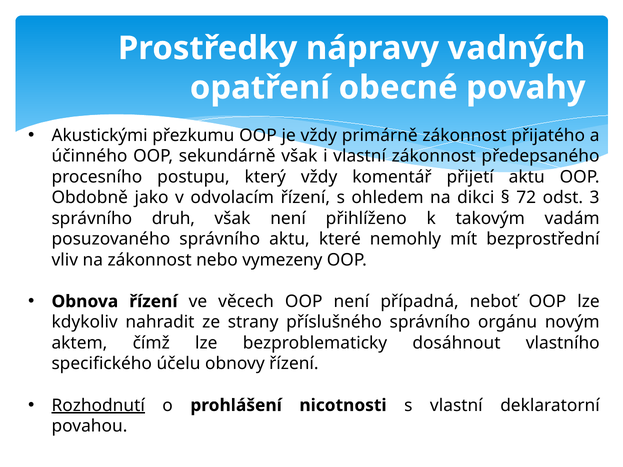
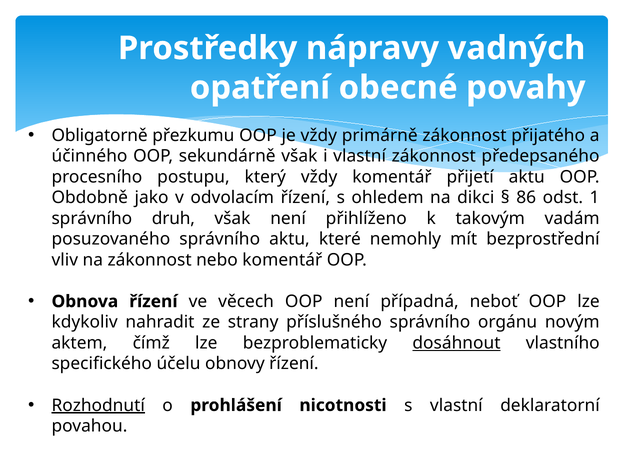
Akustickými: Akustickými -> Obligatorně (100, 135)
72: 72 -> 86 (526, 198)
3: 3 -> 1 (595, 198)
nebo vymezeny: vymezeny -> komentář (282, 260)
dosáhnout underline: none -> present (456, 343)
